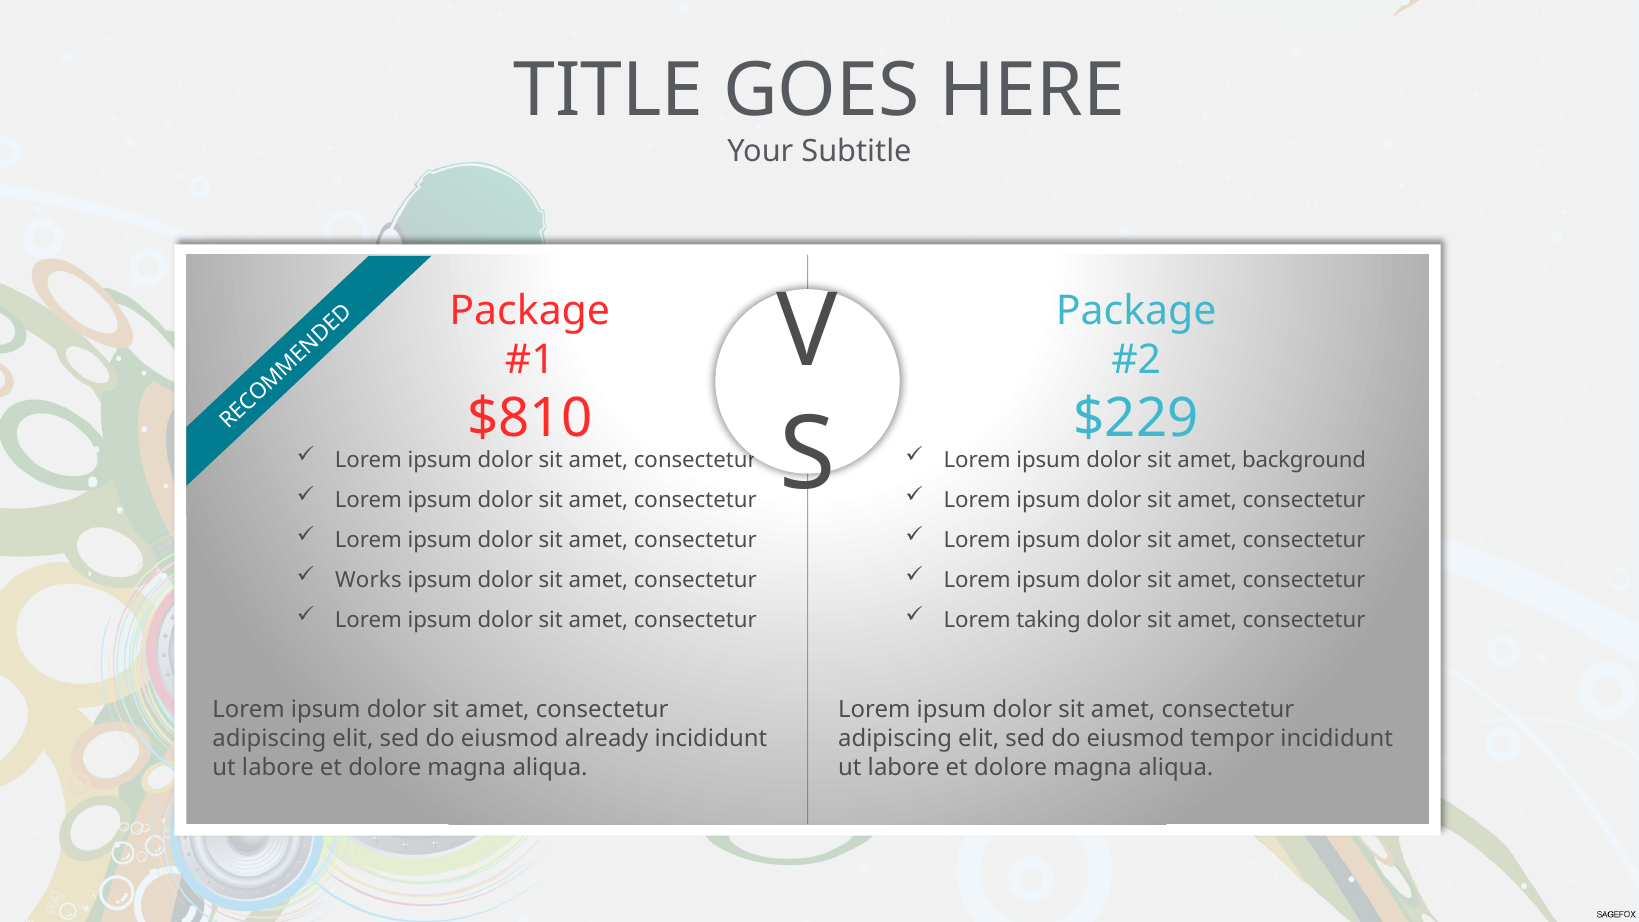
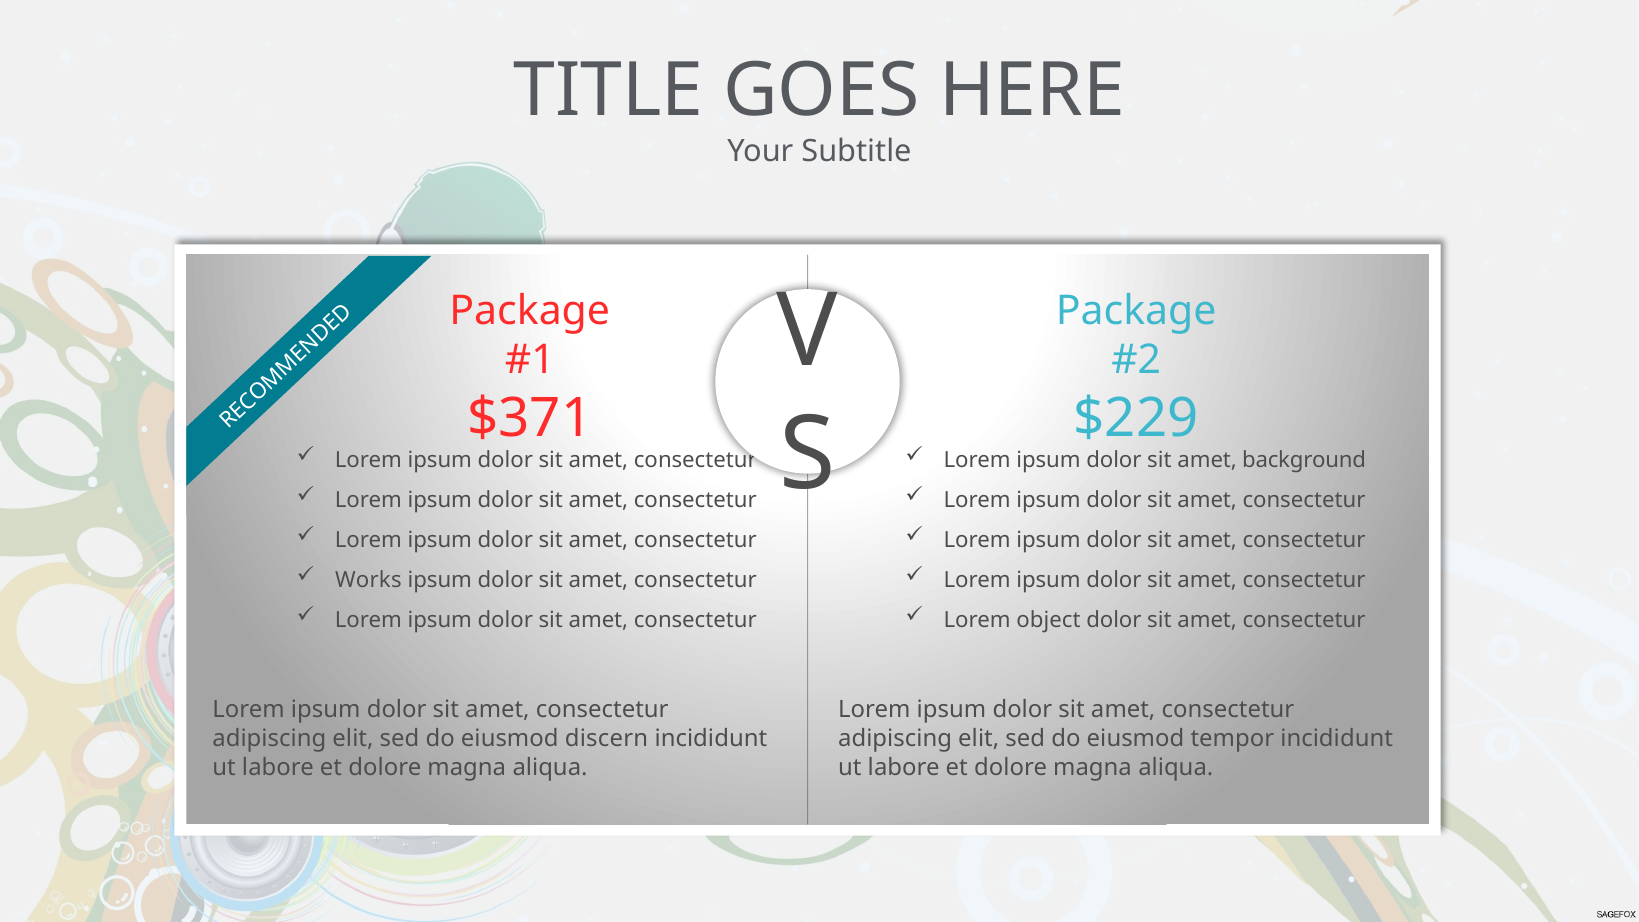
$810: $810 -> $371 (530, 418)
taking: taking -> object (1048, 620)
already: already -> discern (607, 739)
